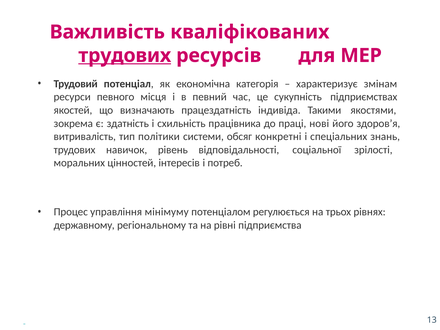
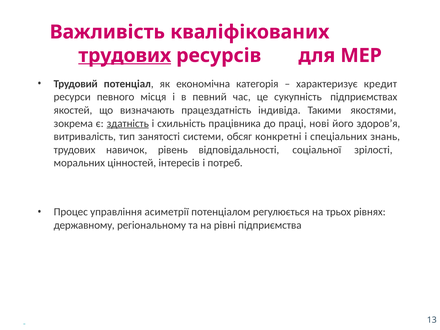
змінам: змінам -> кредит (380, 84)
здатність underline: none -> present (128, 123)
політики: політики -> занятості (159, 137)
мінімуму: мінімуму -> асиметрії (167, 212)
